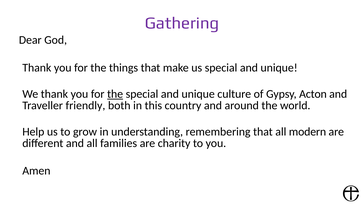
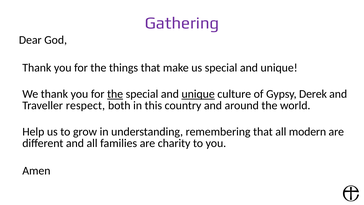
unique underline: none -> present (198, 94)
Acton: Acton -> Derek (313, 94)
friendly: friendly -> respect (85, 105)
